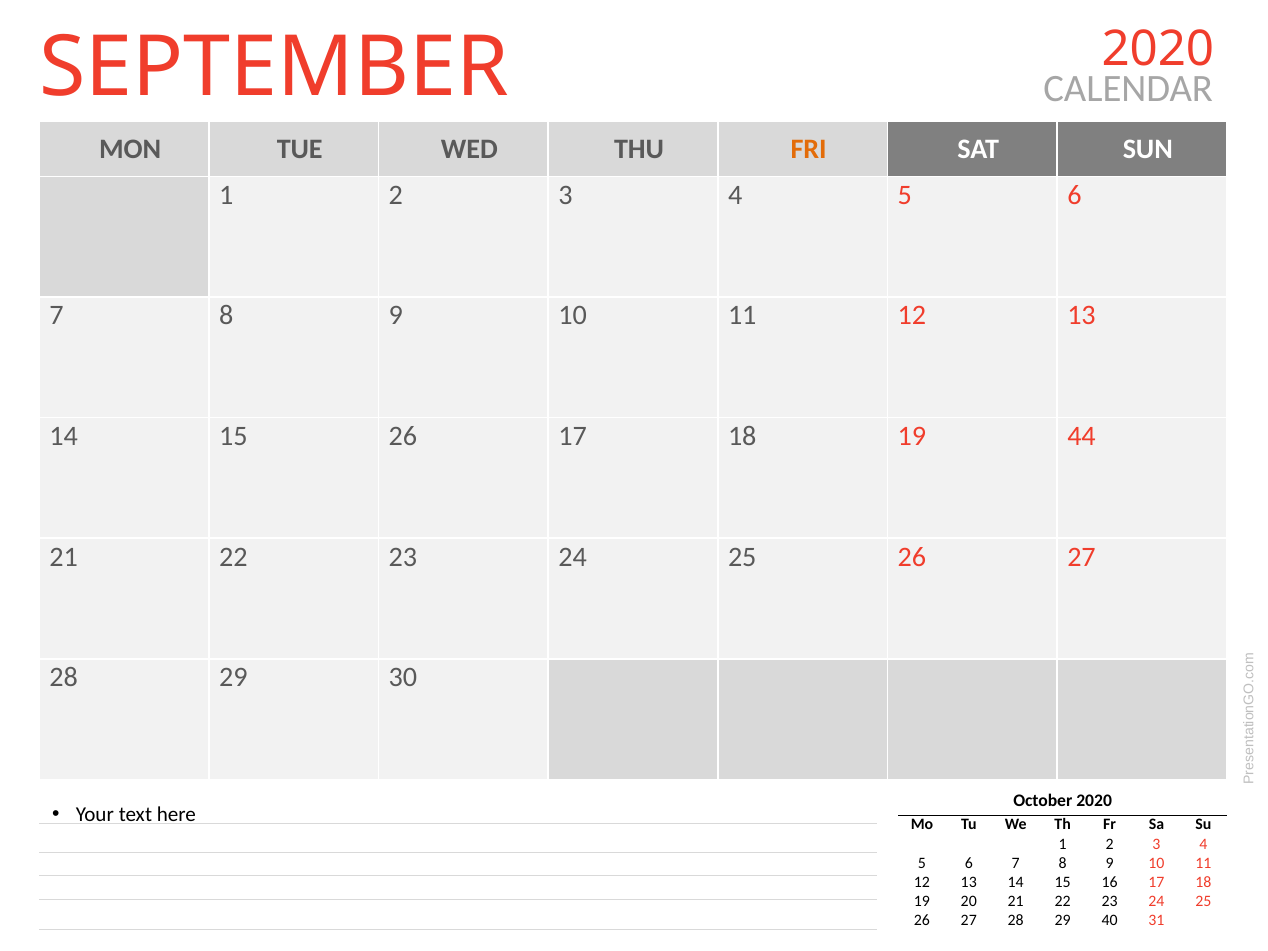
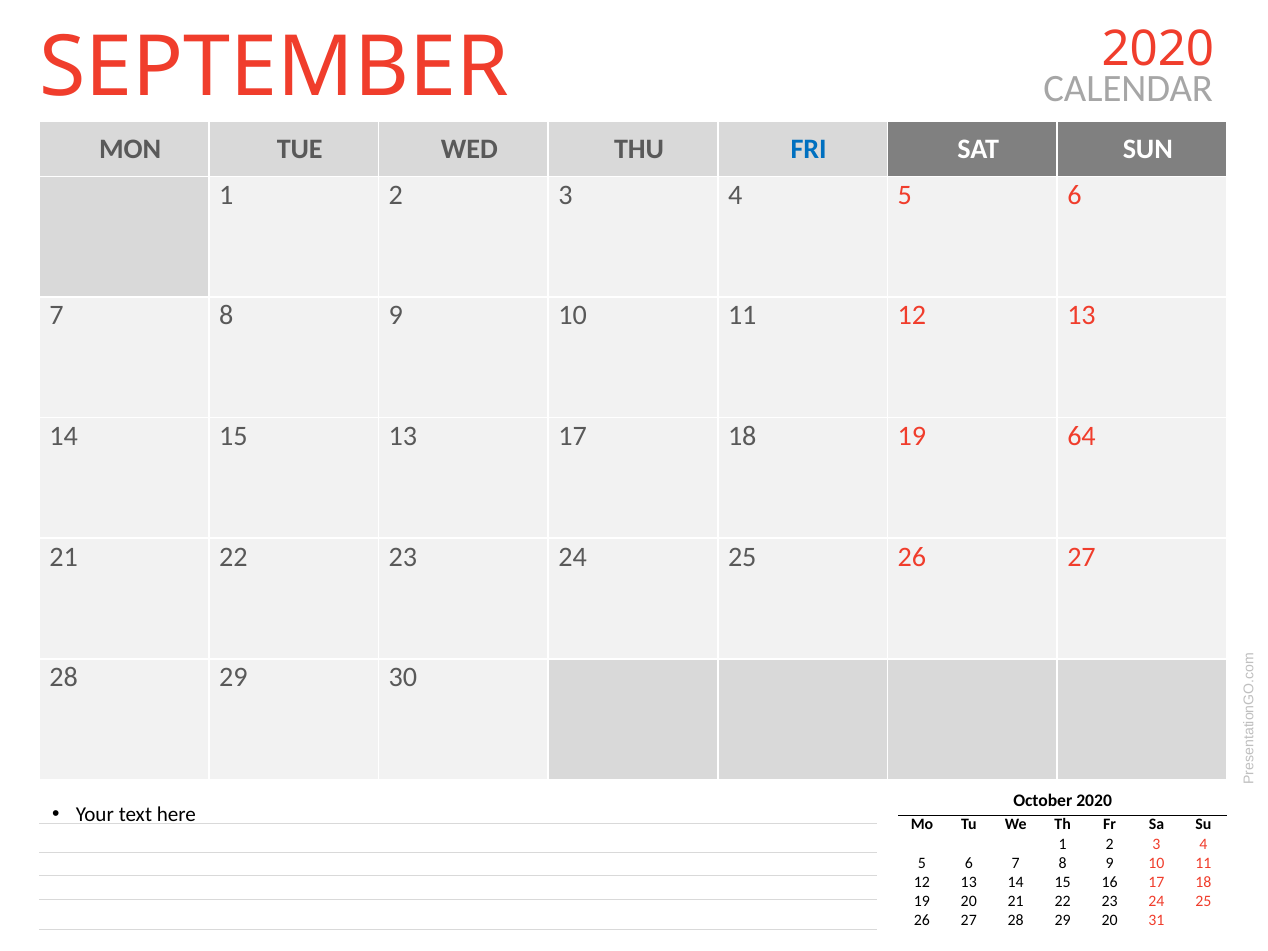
FRI colour: orange -> blue (809, 149)
15 26: 26 -> 13 (403, 436)
44: 44 -> 64 (1081, 436)
29 40: 40 -> 20 (1110, 920)
